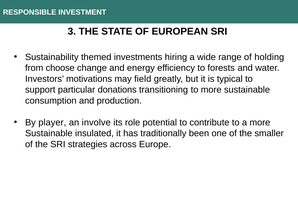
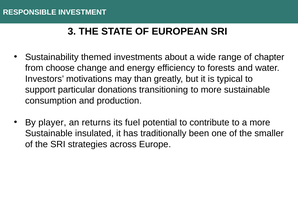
hiring: hiring -> about (176, 57)
holding: holding -> chapter (269, 57)
field: field -> than (143, 79)
involve: involve -> returns (96, 123)
role: role -> fuel (133, 123)
